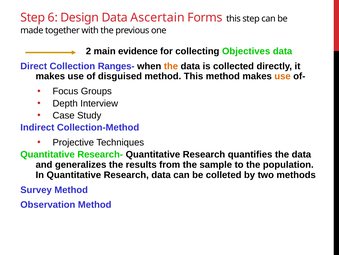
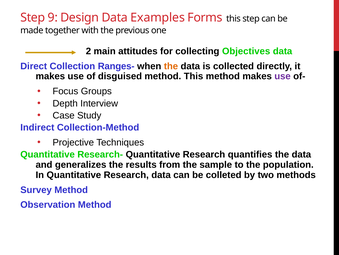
6: 6 -> 9 (53, 17)
Ascertain: Ascertain -> Examples (158, 17)
evidence: evidence -> attitudes (138, 51)
use colour: orange -> purple (283, 76)
